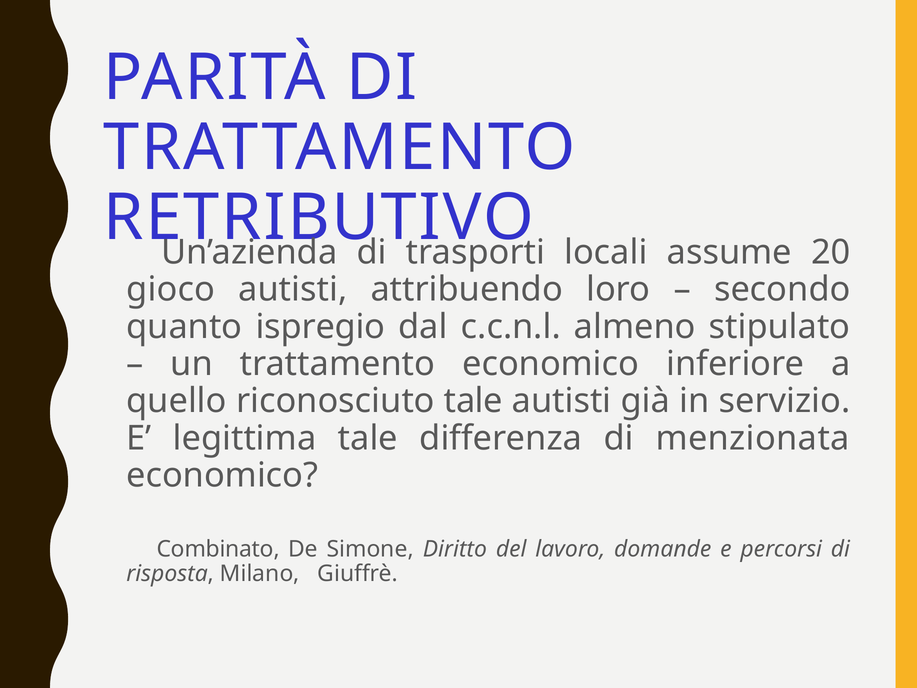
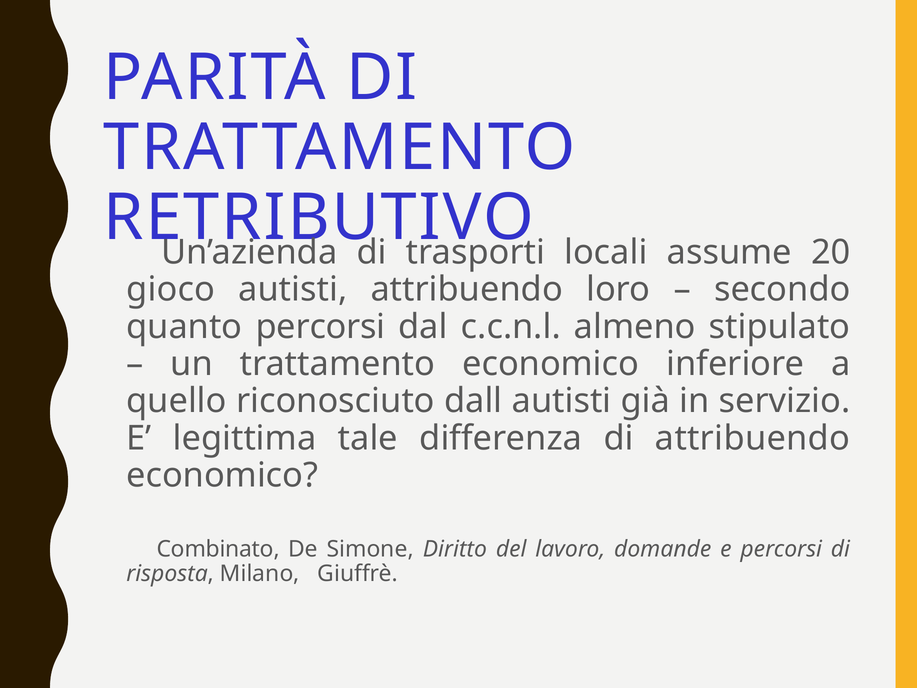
quanto ispregio: ispregio -> percorsi (320, 327)
riconosciuto tale: tale -> dall (473, 401)
di menzionata: menzionata -> attribuendo (753, 438)
